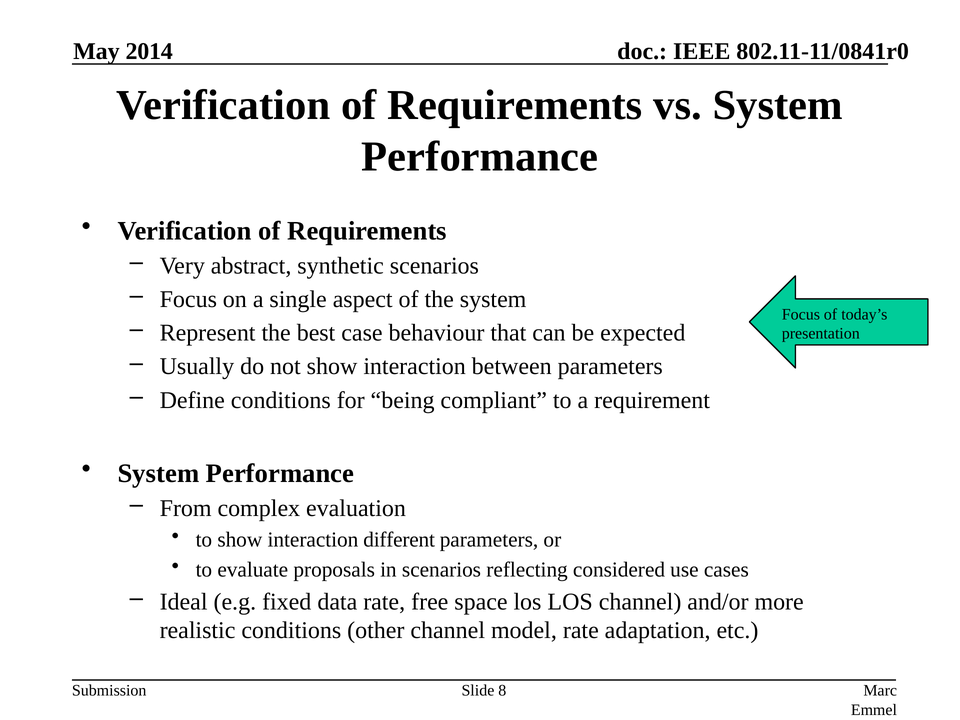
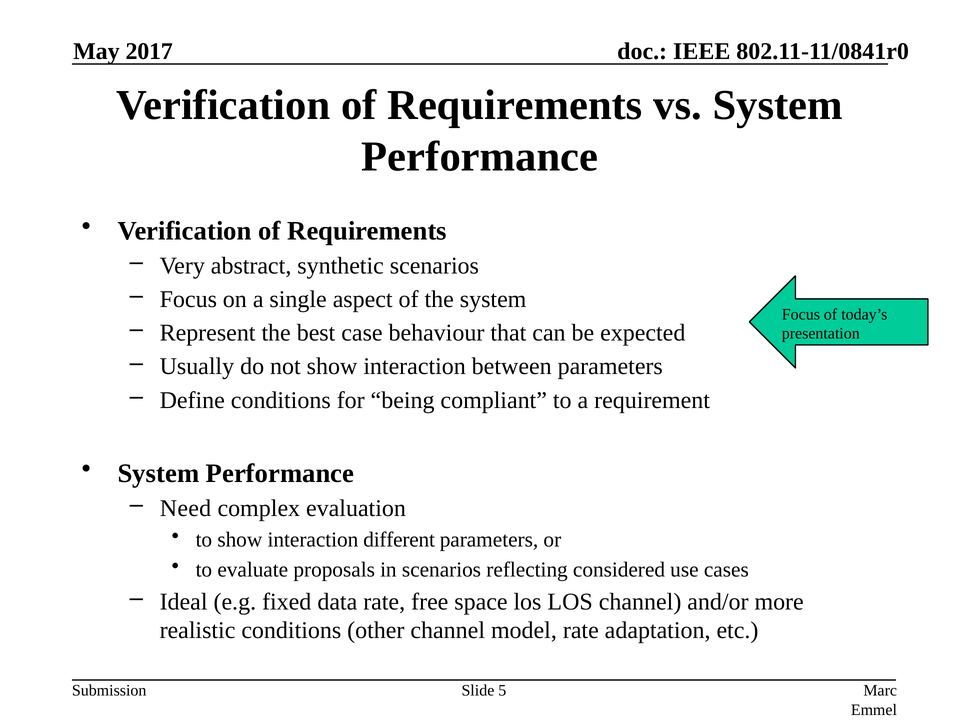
2014: 2014 -> 2017 (149, 51)
From: From -> Need (186, 508)
8: 8 -> 5 (502, 691)
